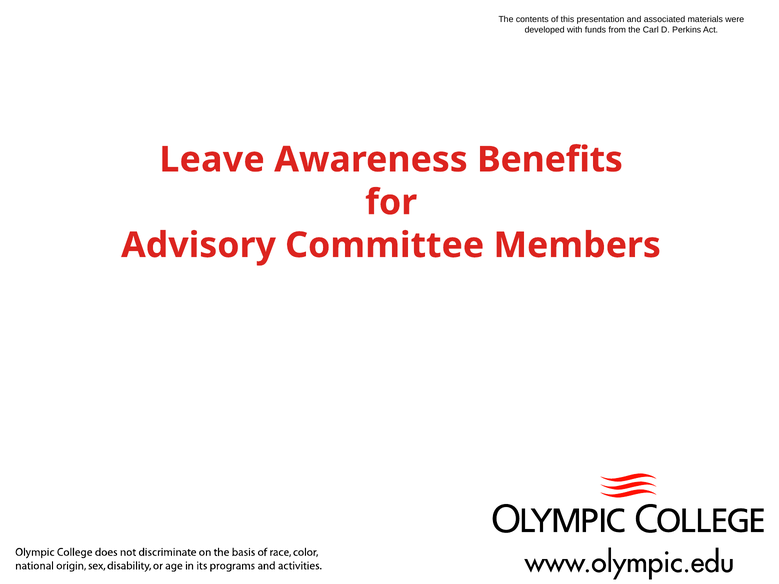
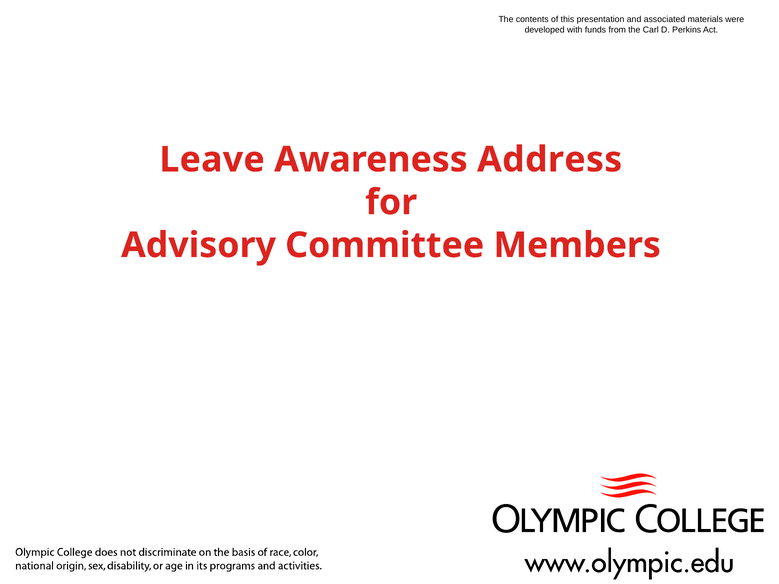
Benefits: Benefits -> Address (550, 160)
